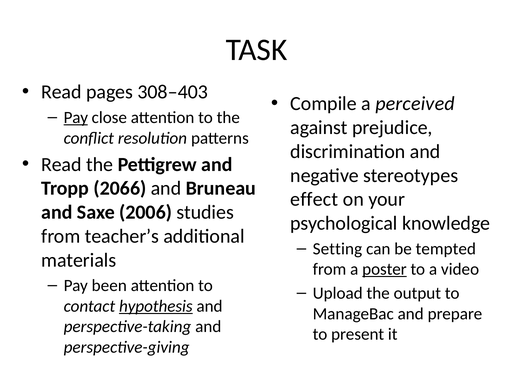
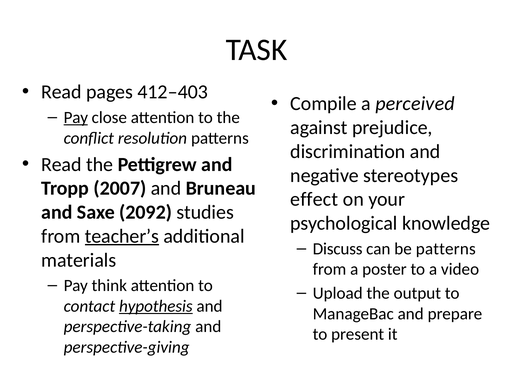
308–403: 308–403 -> 412–403 (173, 92)
2066: 2066 -> 2007 (120, 188)
2006: 2006 -> 2092 (146, 212)
teacher’s underline: none -> present (122, 236)
Setting: Setting -> Discuss (338, 249)
be tempted: tempted -> patterns (446, 249)
poster underline: present -> none (384, 269)
been: been -> think (109, 285)
